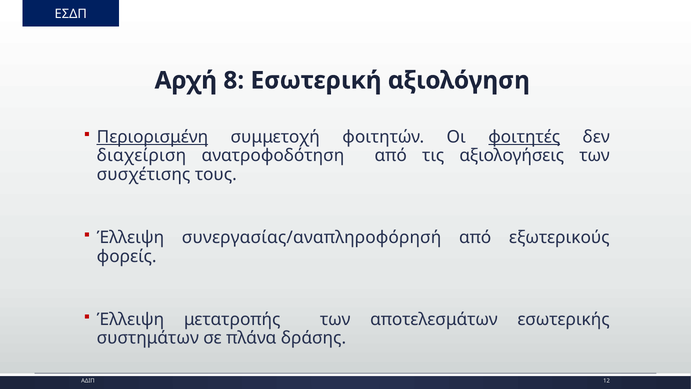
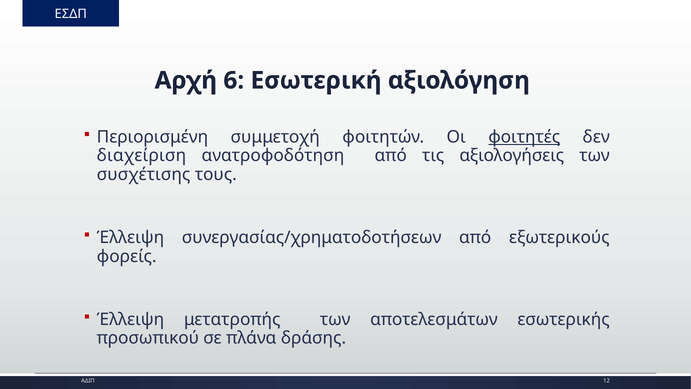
8: 8 -> 6 (234, 80)
Περιορισμένη underline: present -> none (152, 137)
συνεργασίας/αναπληροφόρησή: συνεργασίας/αναπληροφόρησή -> συνεργασίας/χρηματοδοτήσεων (312, 237)
συστημάτων: συστημάτων -> προσωπικού (148, 338)
